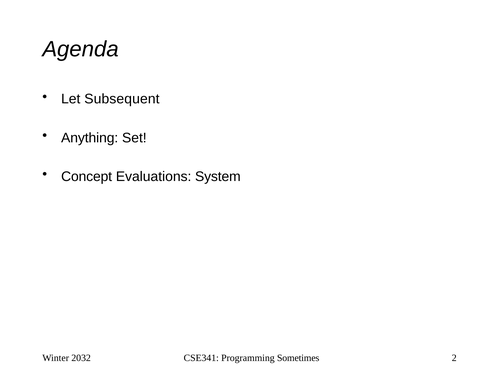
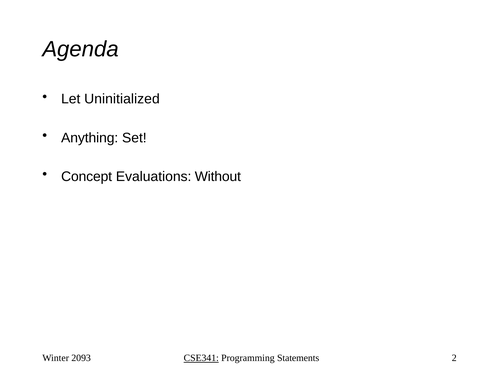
Subsequent: Subsequent -> Uninitialized (122, 99)
System: System -> Without (218, 177)
2032: 2032 -> 2093 (81, 358)
CSE341 underline: none -> present (201, 358)
Sometimes: Sometimes -> Statements (298, 358)
